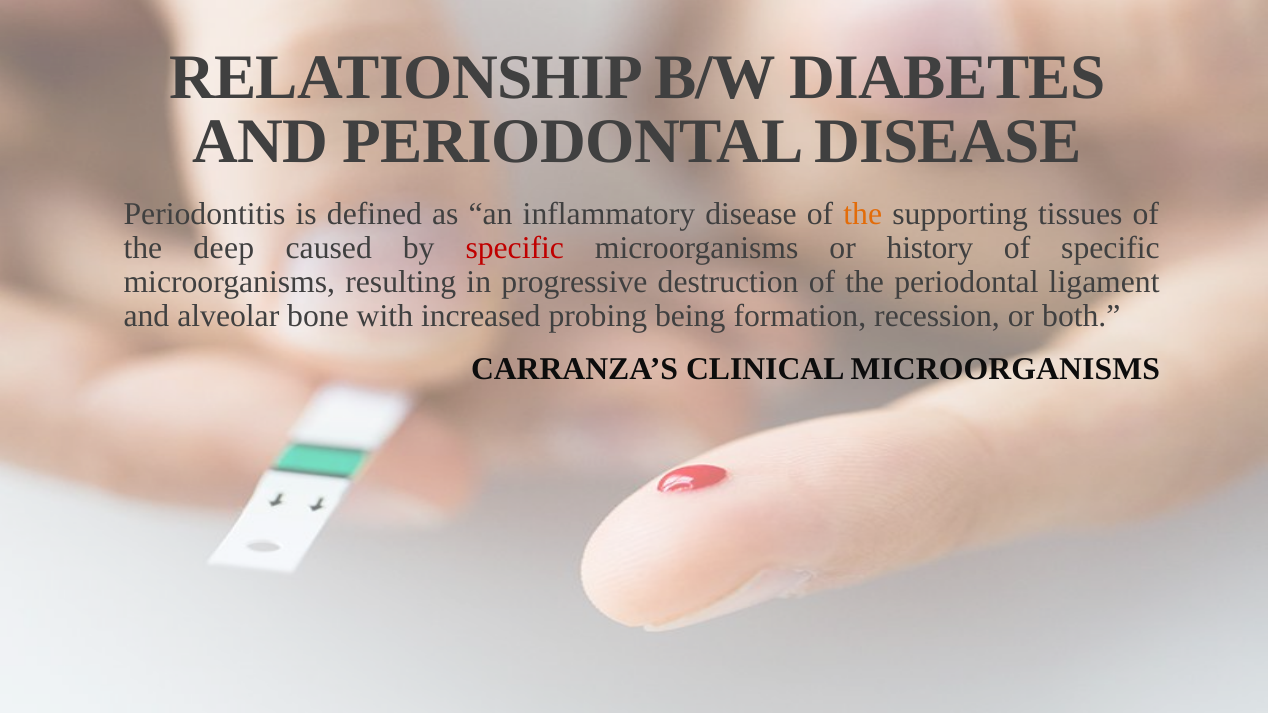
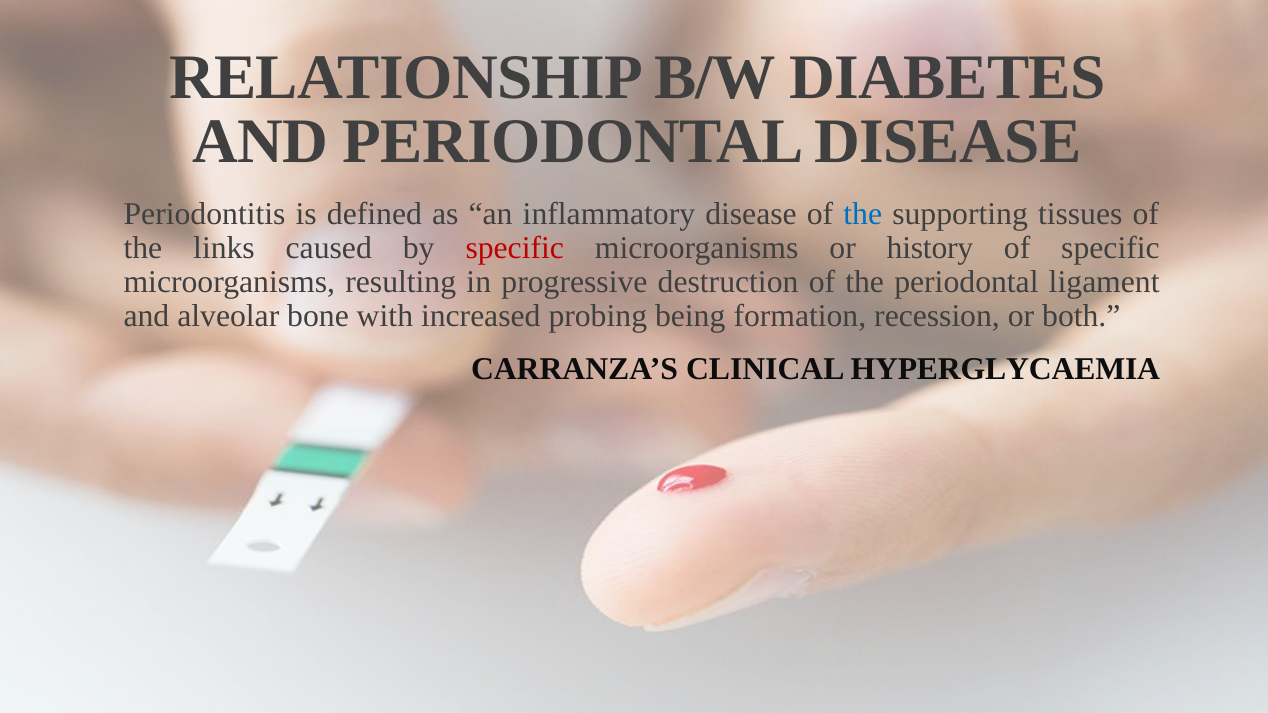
the colour: orange -> blue (863, 214)
deep: deep -> links (224, 248)
CLINICAL MICROORGANISMS: MICROORGANISMS -> HYPERGLYCAEMIA (1005, 369)
